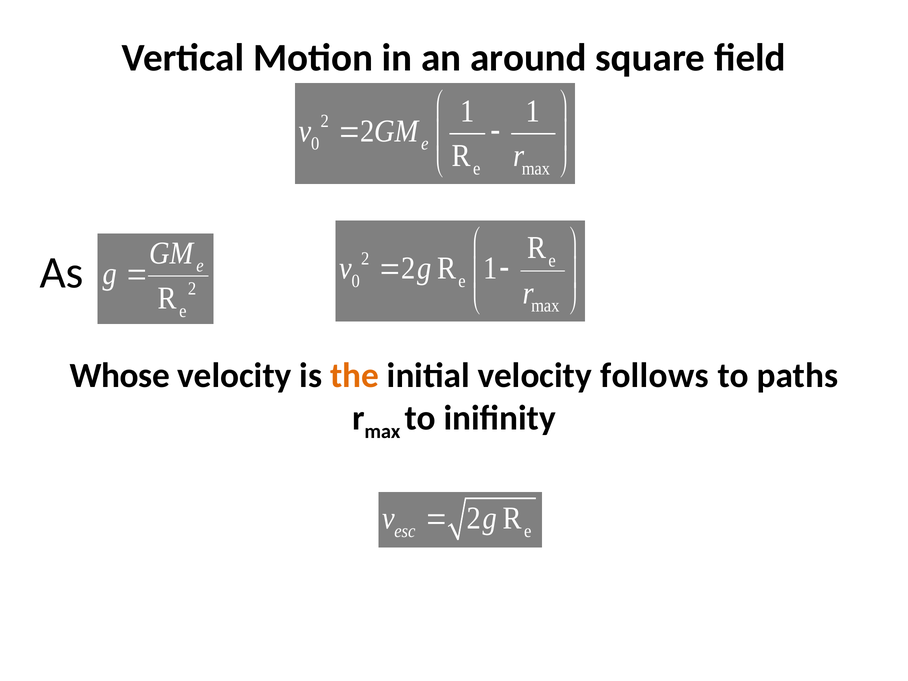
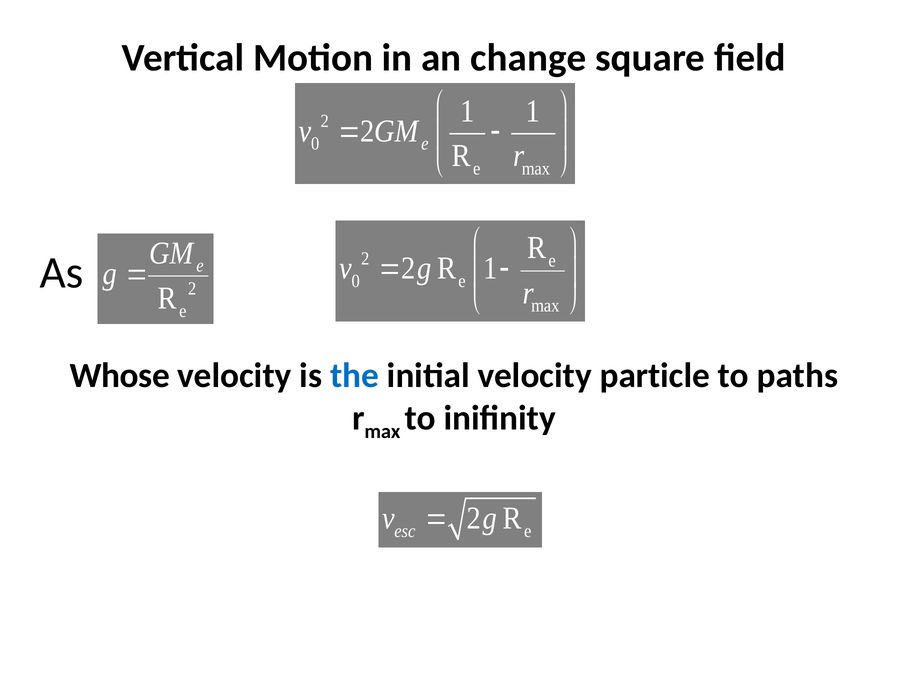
around: around -> change (528, 58)
the colour: orange -> blue (355, 376)
follows: follows -> particle (655, 376)
